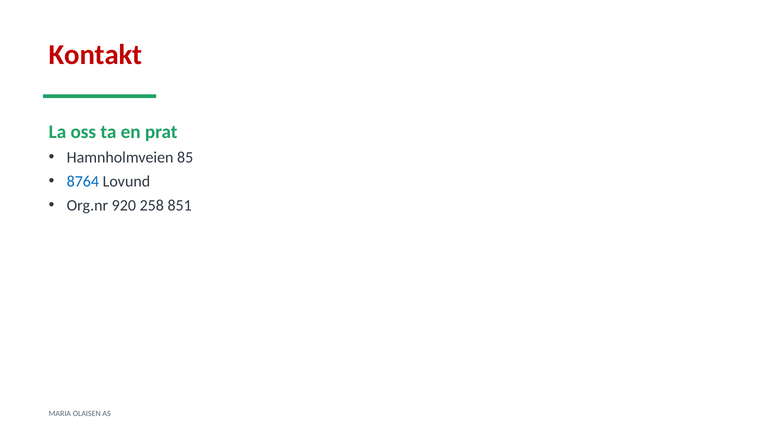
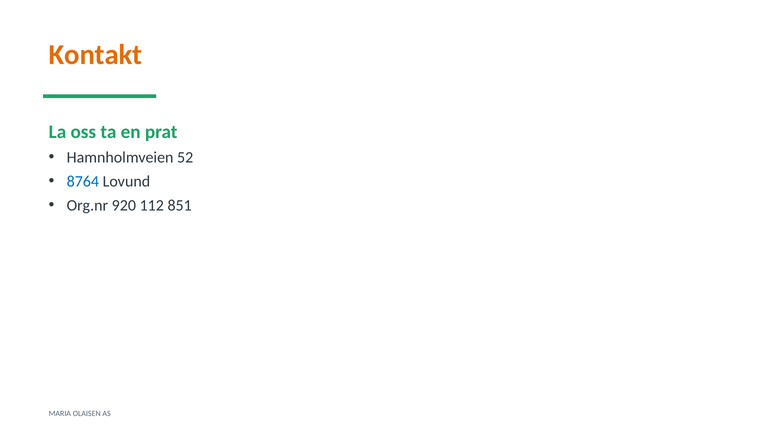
Kontakt colour: red -> orange (95, 55)
85: 85 -> 52 (185, 158)
258: 258 -> 112 (152, 205)
